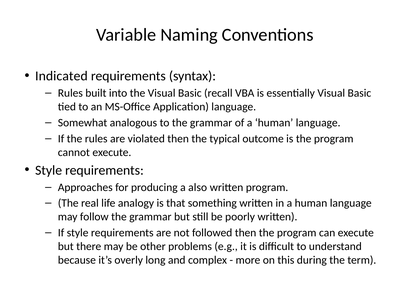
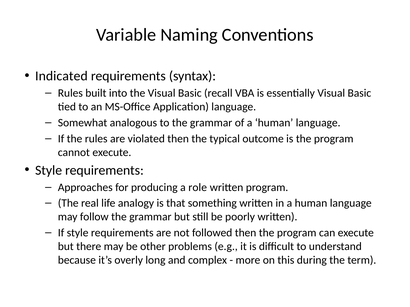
also: also -> role (198, 188)
